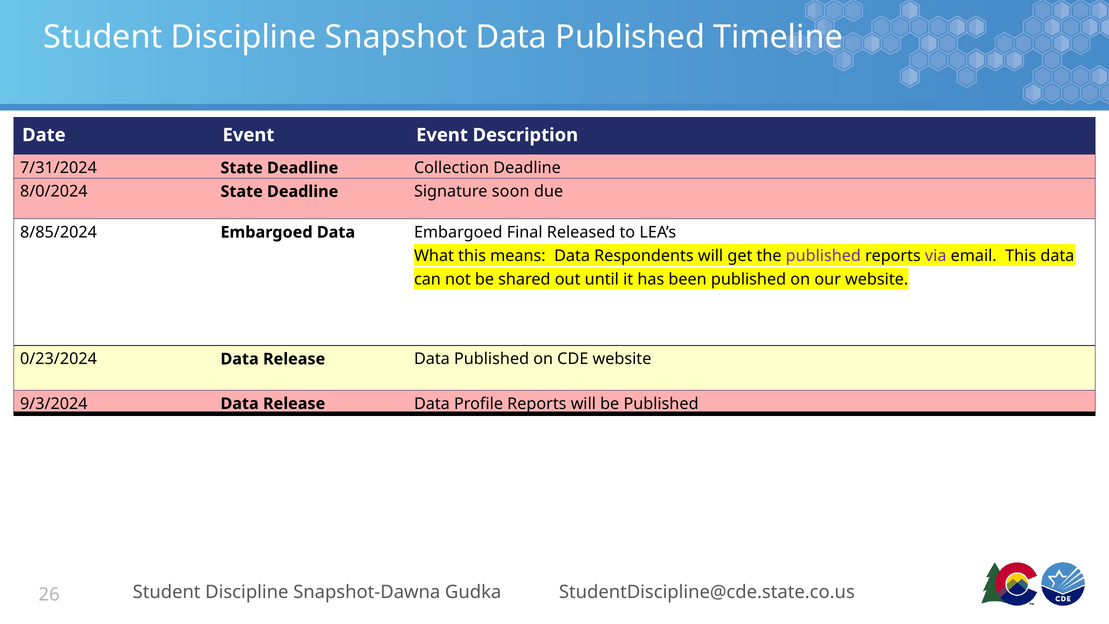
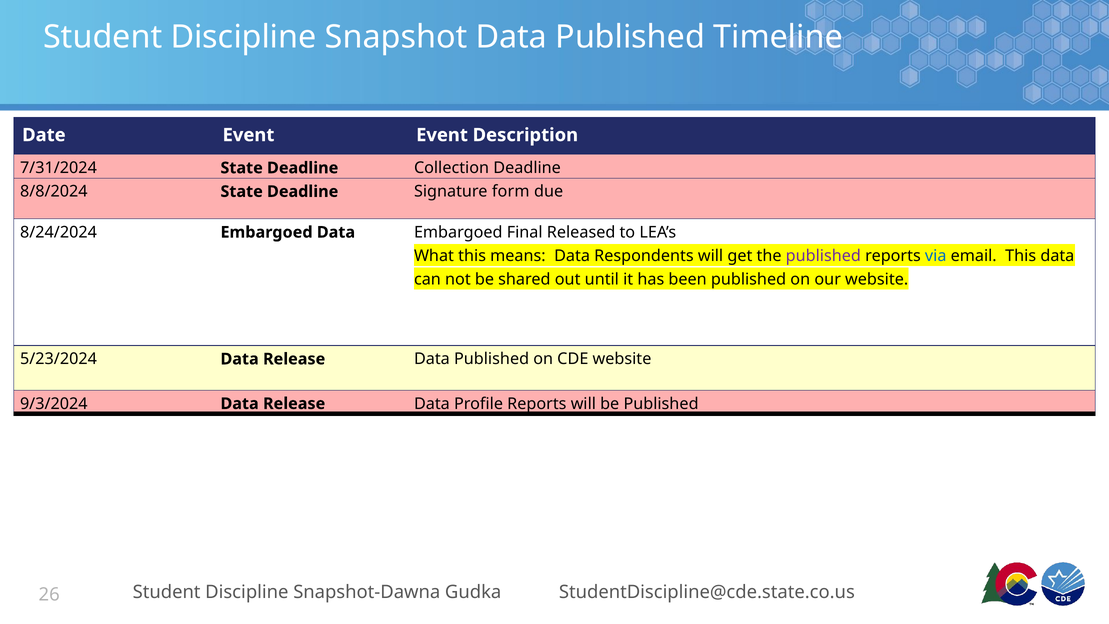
8/0/2024: 8/0/2024 -> 8/8/2024 (54, 191)
soon: soon -> form (511, 191)
8/85/2024: 8/85/2024 -> 8/24/2024 (58, 232)
via colour: purple -> blue (936, 256)
0/23/2024: 0/23/2024 -> 5/23/2024 (58, 359)
